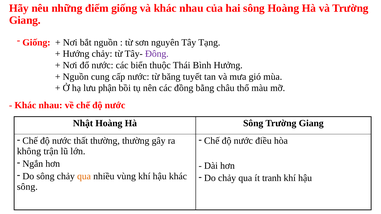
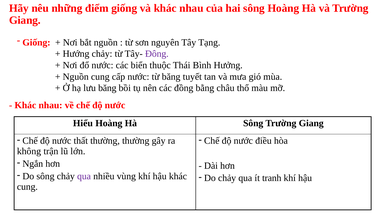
lưu phận: phận -> băng (107, 88)
Nhật: Nhật -> Hiểu (83, 123)
qua colour: orange -> purple (84, 176)
sông: sông -> cung (27, 187)
